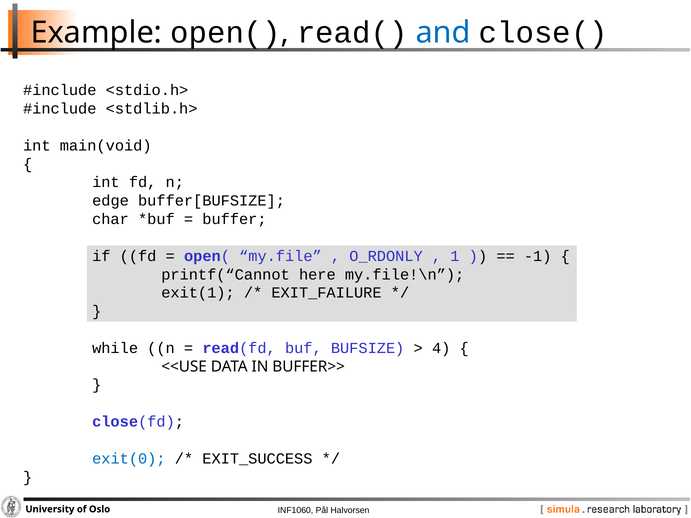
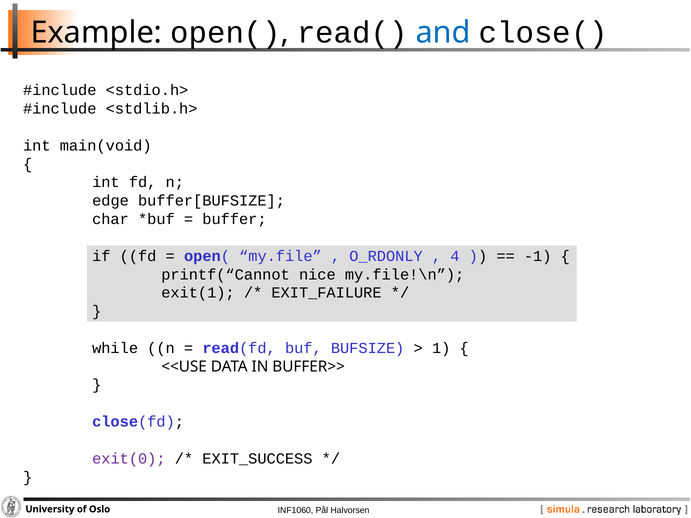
1: 1 -> 4 (455, 256)
here: here -> nice (317, 275)
4: 4 -> 1 (441, 348)
exit(0 colour: blue -> purple (129, 459)
